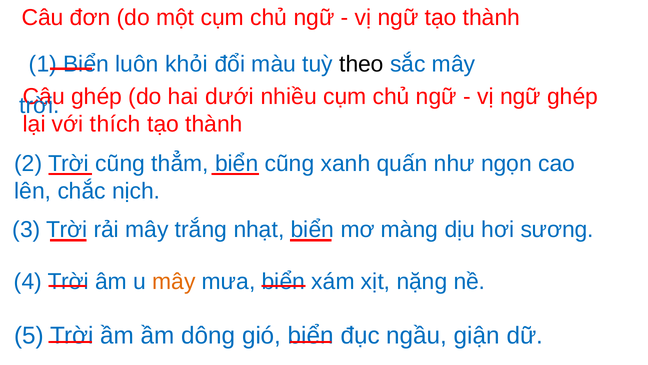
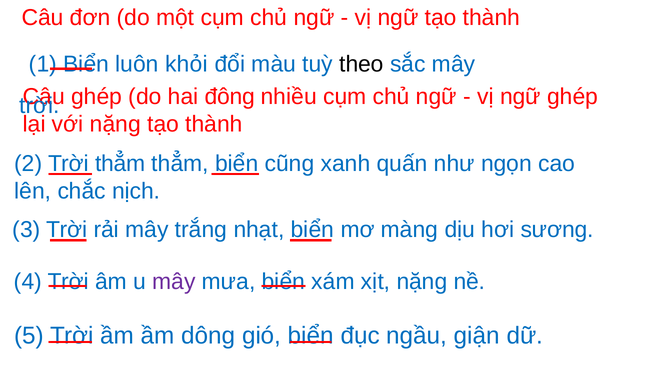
dưới: dưới -> đông (230, 96)
với thích: thích -> nặng (115, 124)
cũng: cũng -> thẳm (120, 163)
mây colour: orange -> purple (174, 281)
